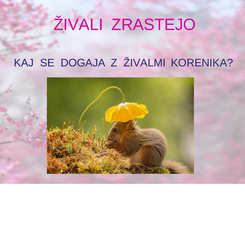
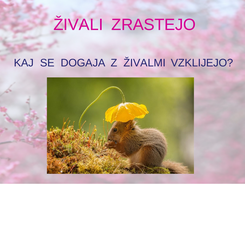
KORENIKA: KORENIKA -> VZKLIJEJO (202, 63)
